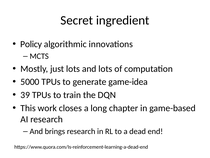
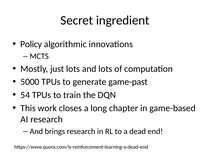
game-idea: game-idea -> game-past (128, 82)
39: 39 -> 54 (25, 95)
